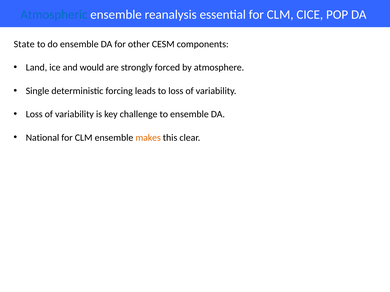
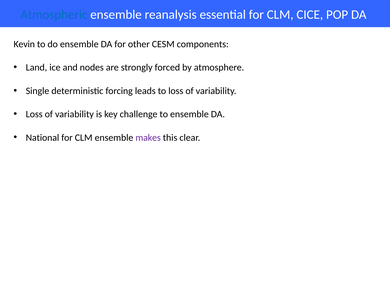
State: State -> Kevin (24, 44)
would: would -> nodes (92, 68)
makes colour: orange -> purple (148, 138)
